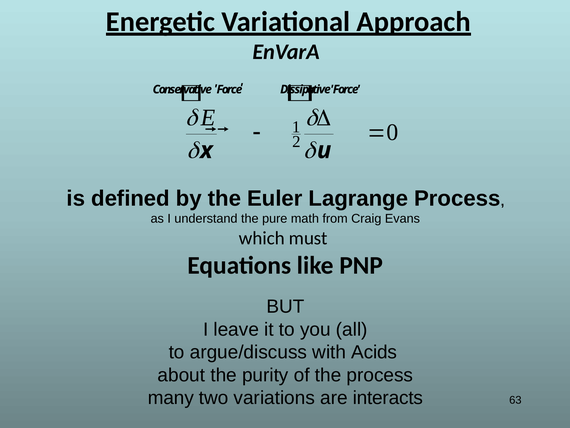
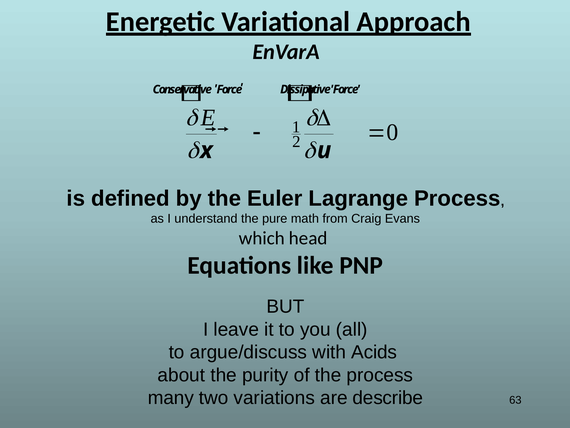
must: must -> head (308, 238)
interacts: interacts -> describe (388, 398)
